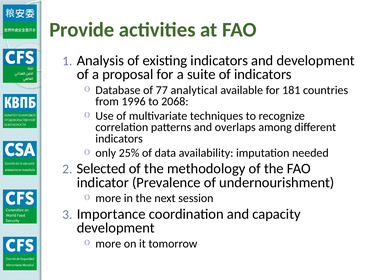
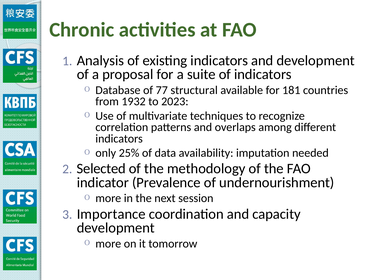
Provide: Provide -> Chronic (82, 30)
analytical: analytical -> structural (194, 90)
1996: 1996 -> 1932 (134, 101)
2068: 2068 -> 2023 (175, 101)
